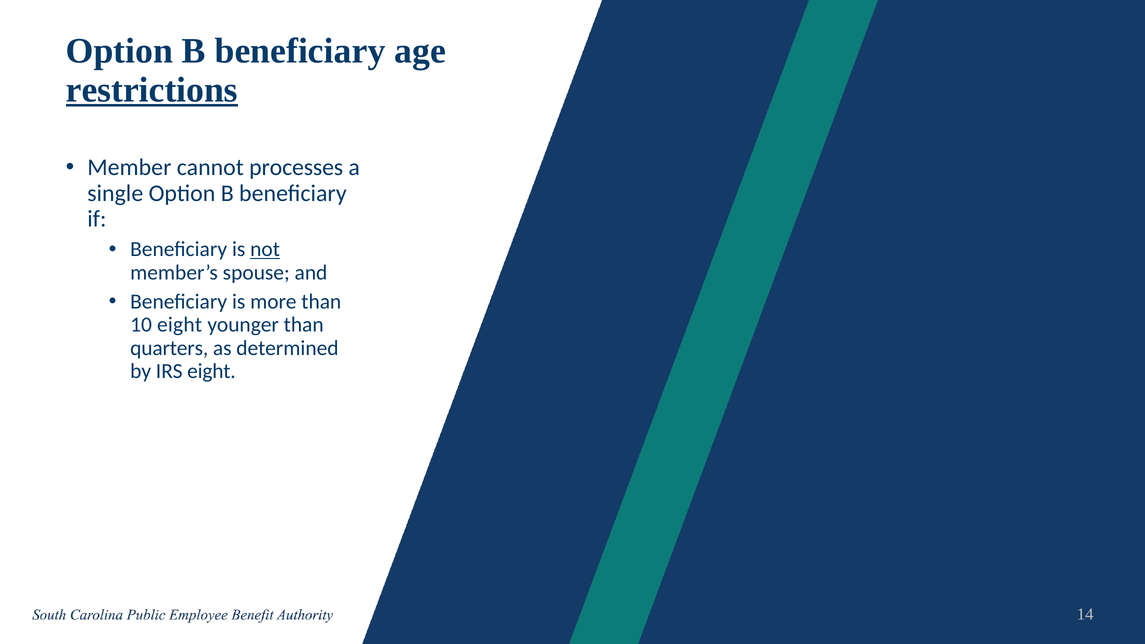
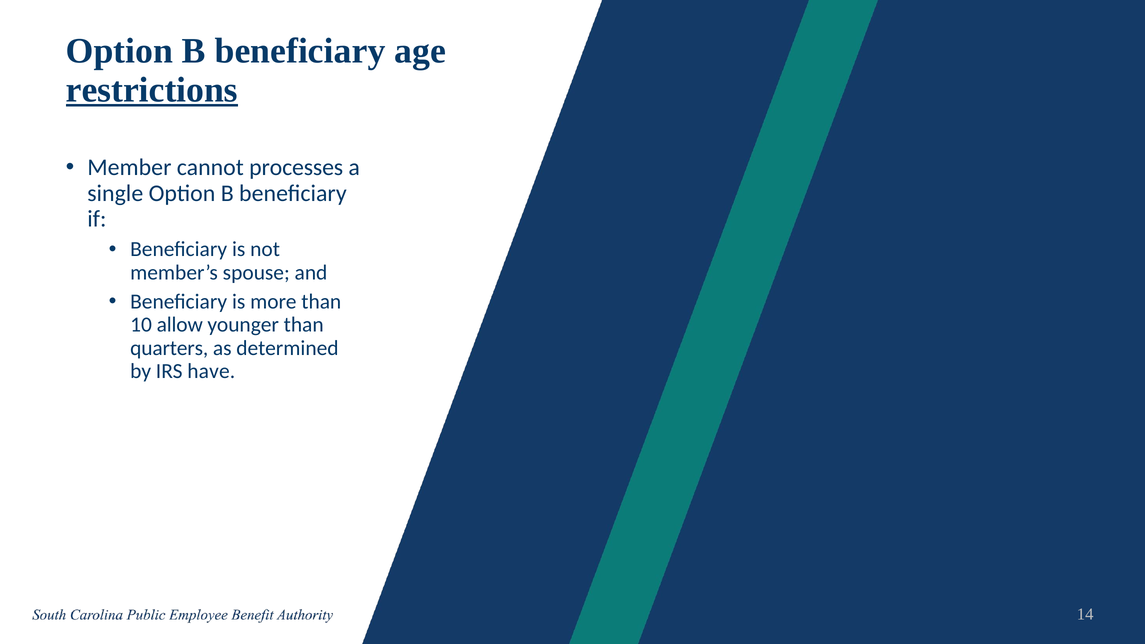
not underline: present -> none (265, 249)
10 eight: eight -> allow (180, 325)
IRS eight: eight -> have (211, 371)
